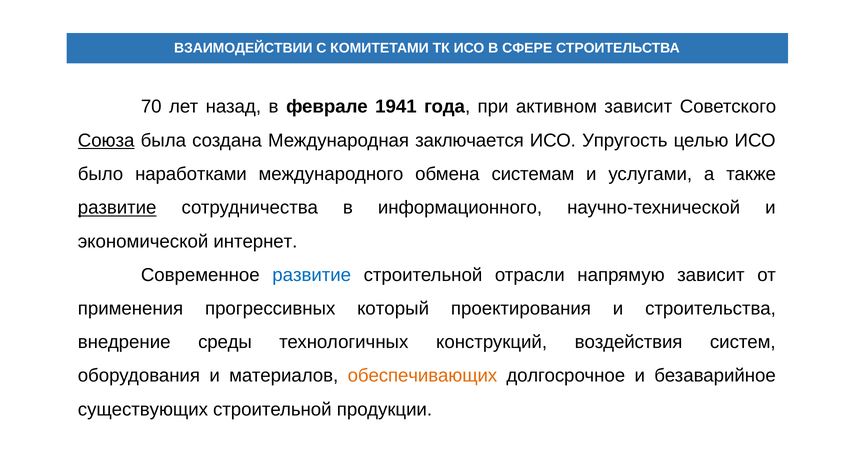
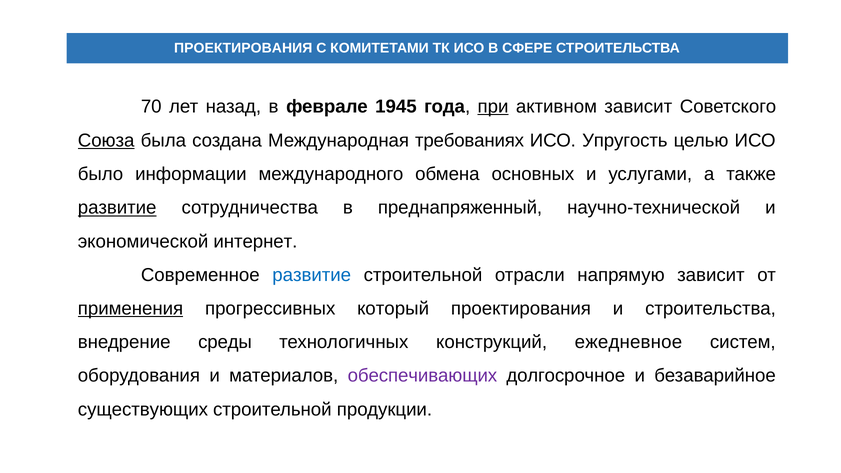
ВЗАИМОДЕЙСТВИИ: ВЗАИМОДЕЙСТВИИ -> ПРОЕКТИРОВАНИЯ (243, 48)
1941: 1941 -> 1945 (396, 107)
при underline: none -> present (493, 107)
заключается: заключается -> требованиях (470, 141)
наработками: наработками -> информации (191, 174)
системам: системам -> основных (533, 174)
информационного: информационного -> преднапряженный (460, 208)
применения underline: none -> present (131, 309)
воздействия: воздействия -> ежедневное (628, 342)
обеспечивающих colour: orange -> purple (422, 376)
